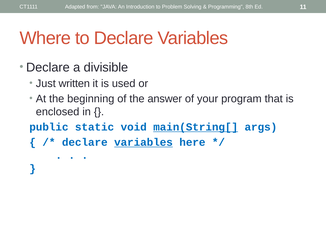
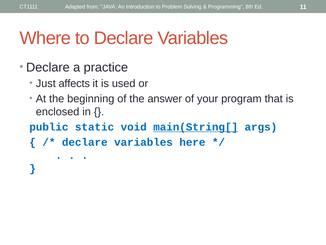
divisible: divisible -> practice (106, 67)
written: written -> affects (74, 83)
variables underline: present -> none (143, 142)
